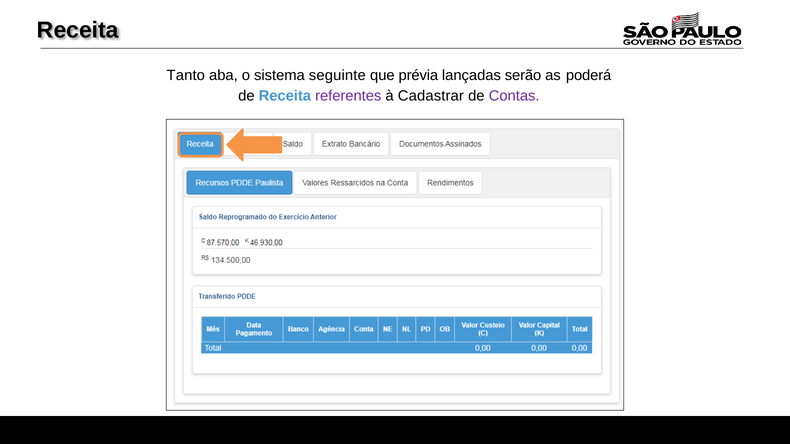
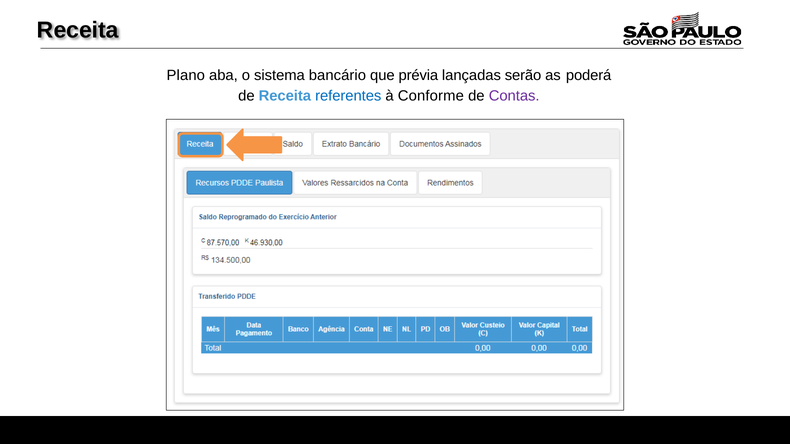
Tanto: Tanto -> Plano (186, 75)
seguinte: seguinte -> bancário (337, 75)
referentes colour: purple -> blue (348, 96)
Cadastrar: Cadastrar -> Conforme (431, 96)
